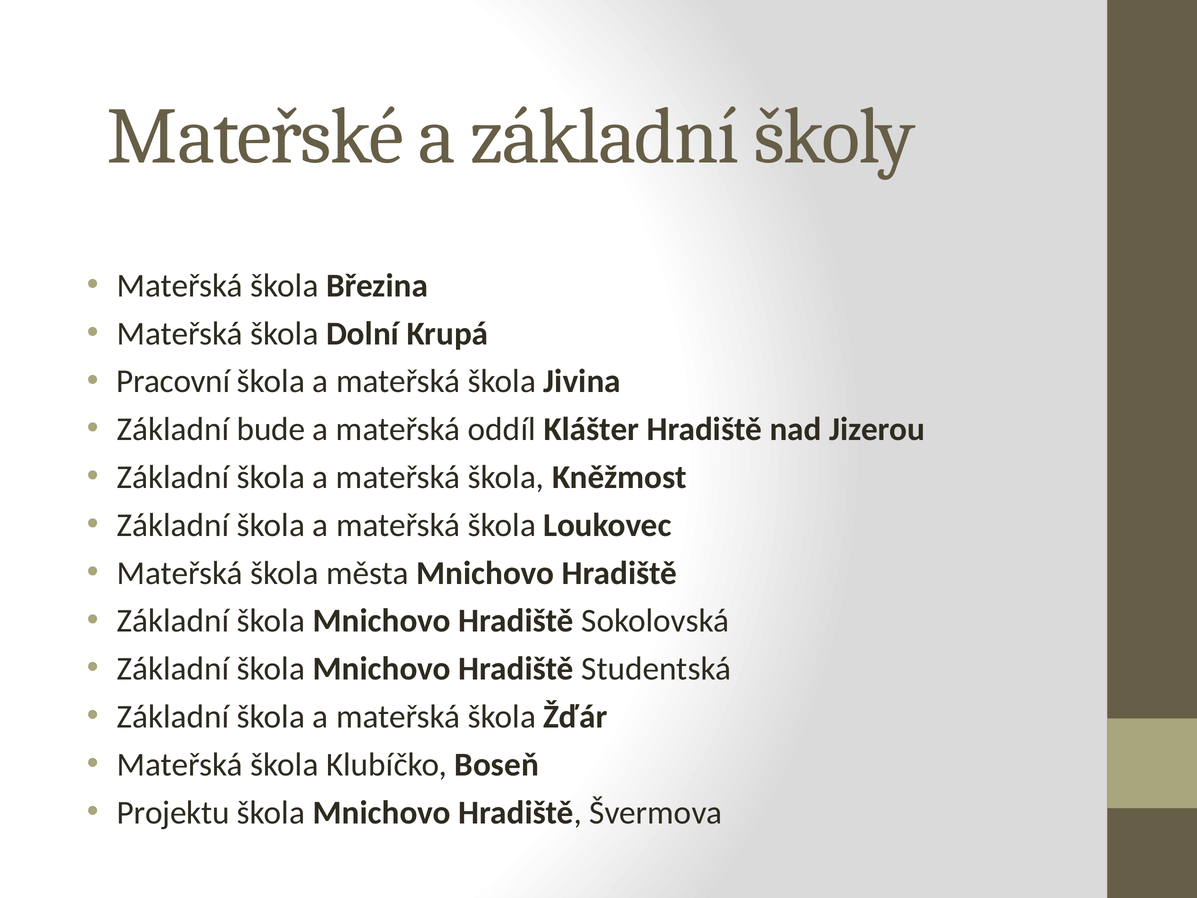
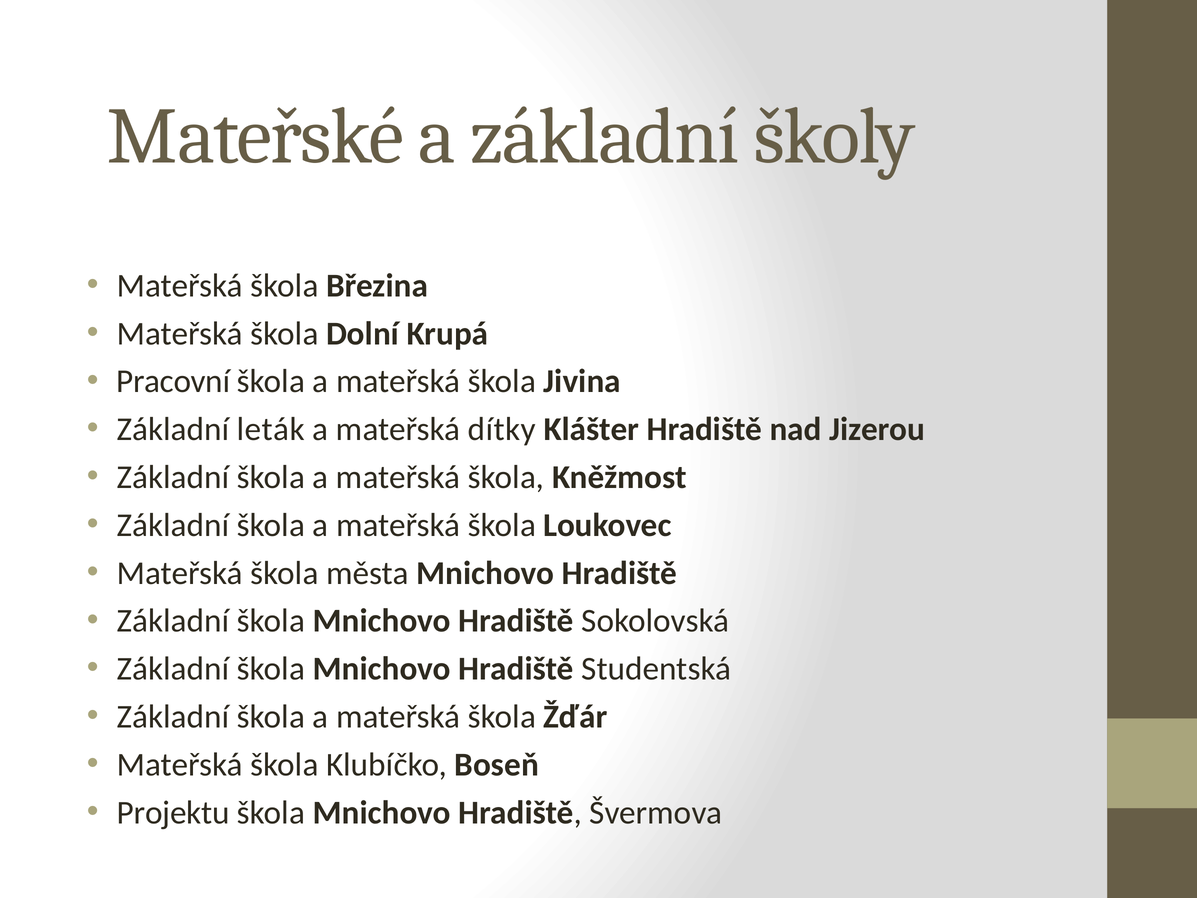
bude: bude -> leták (271, 429)
oddíl: oddíl -> dítky (502, 429)
